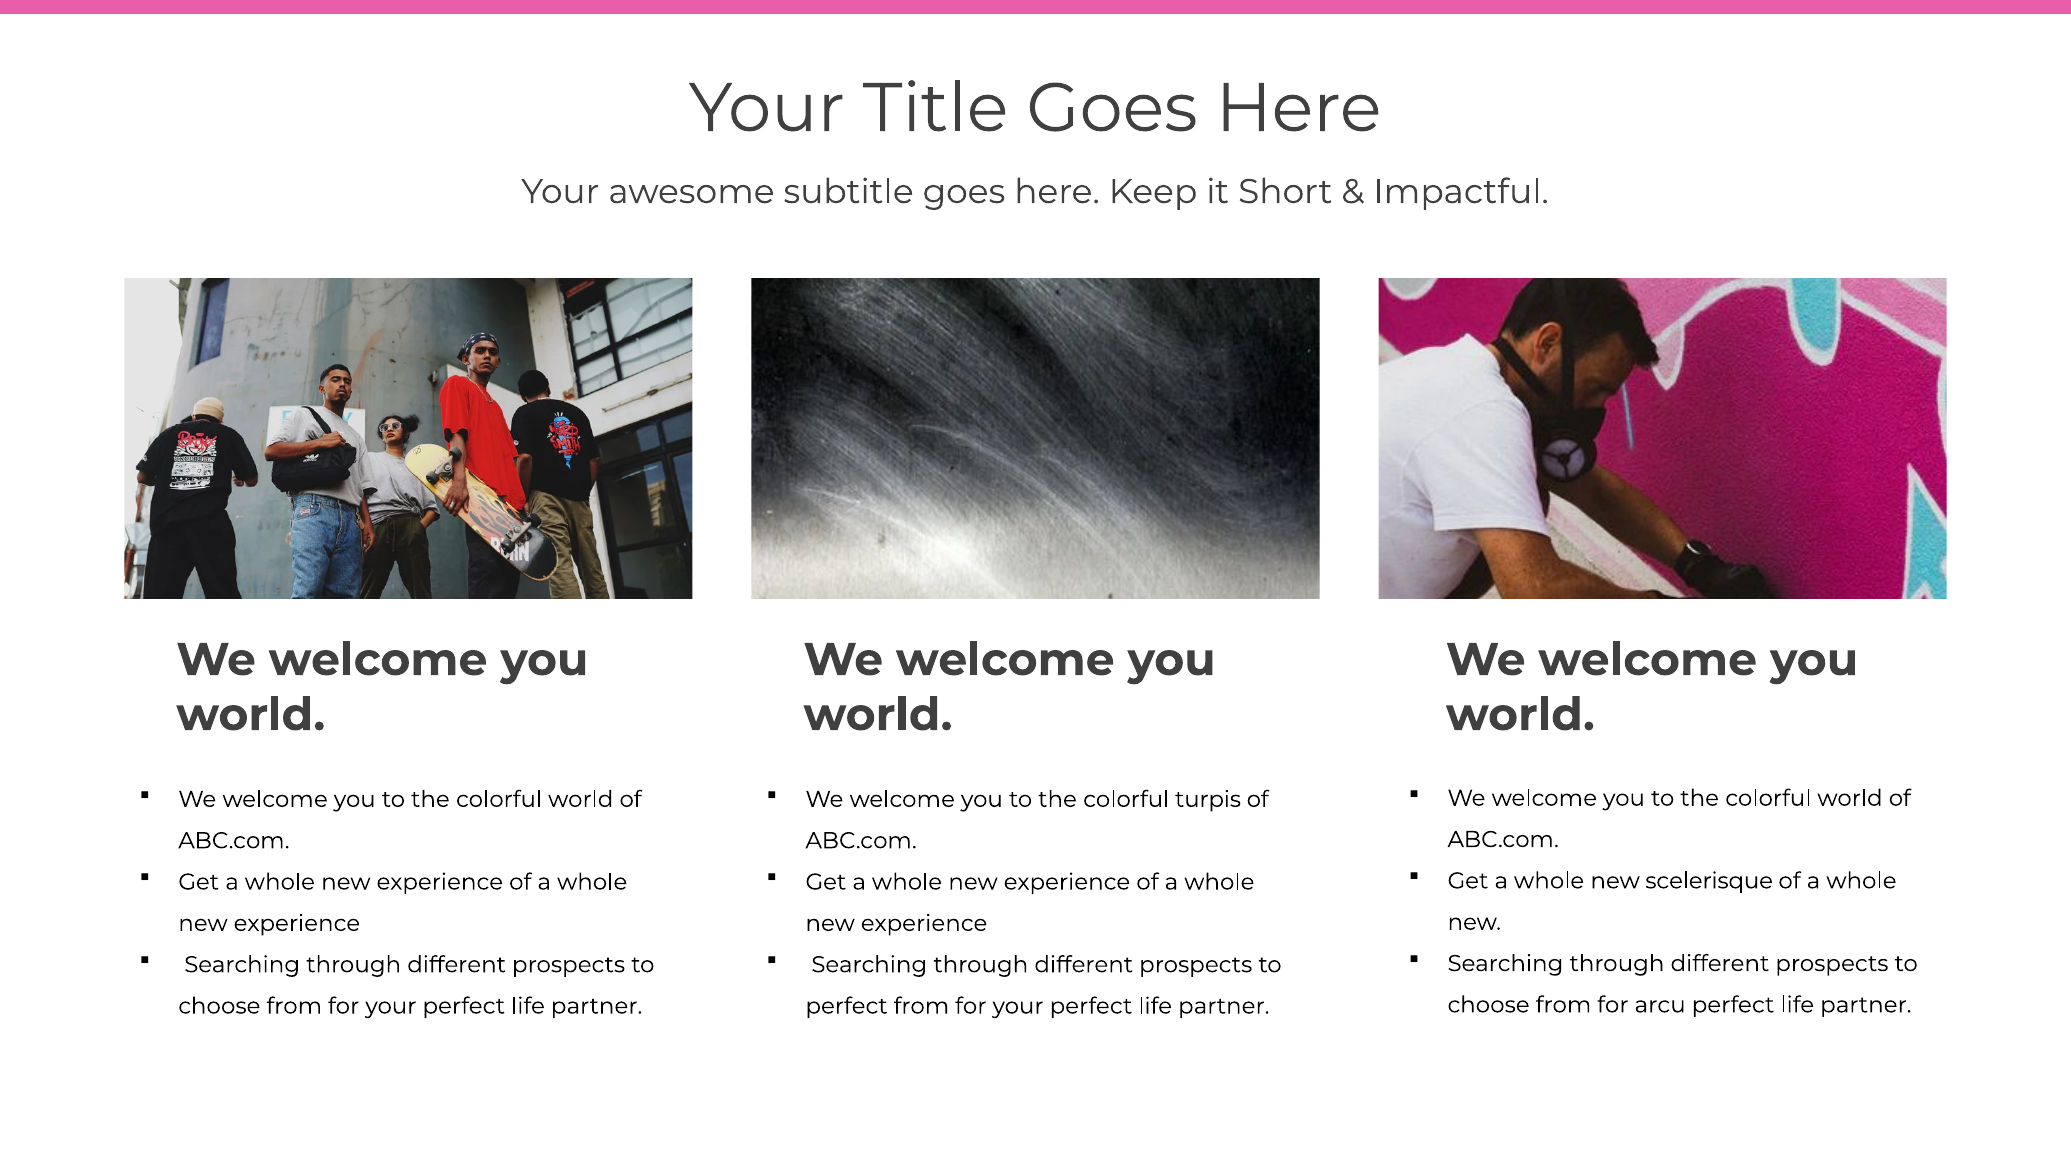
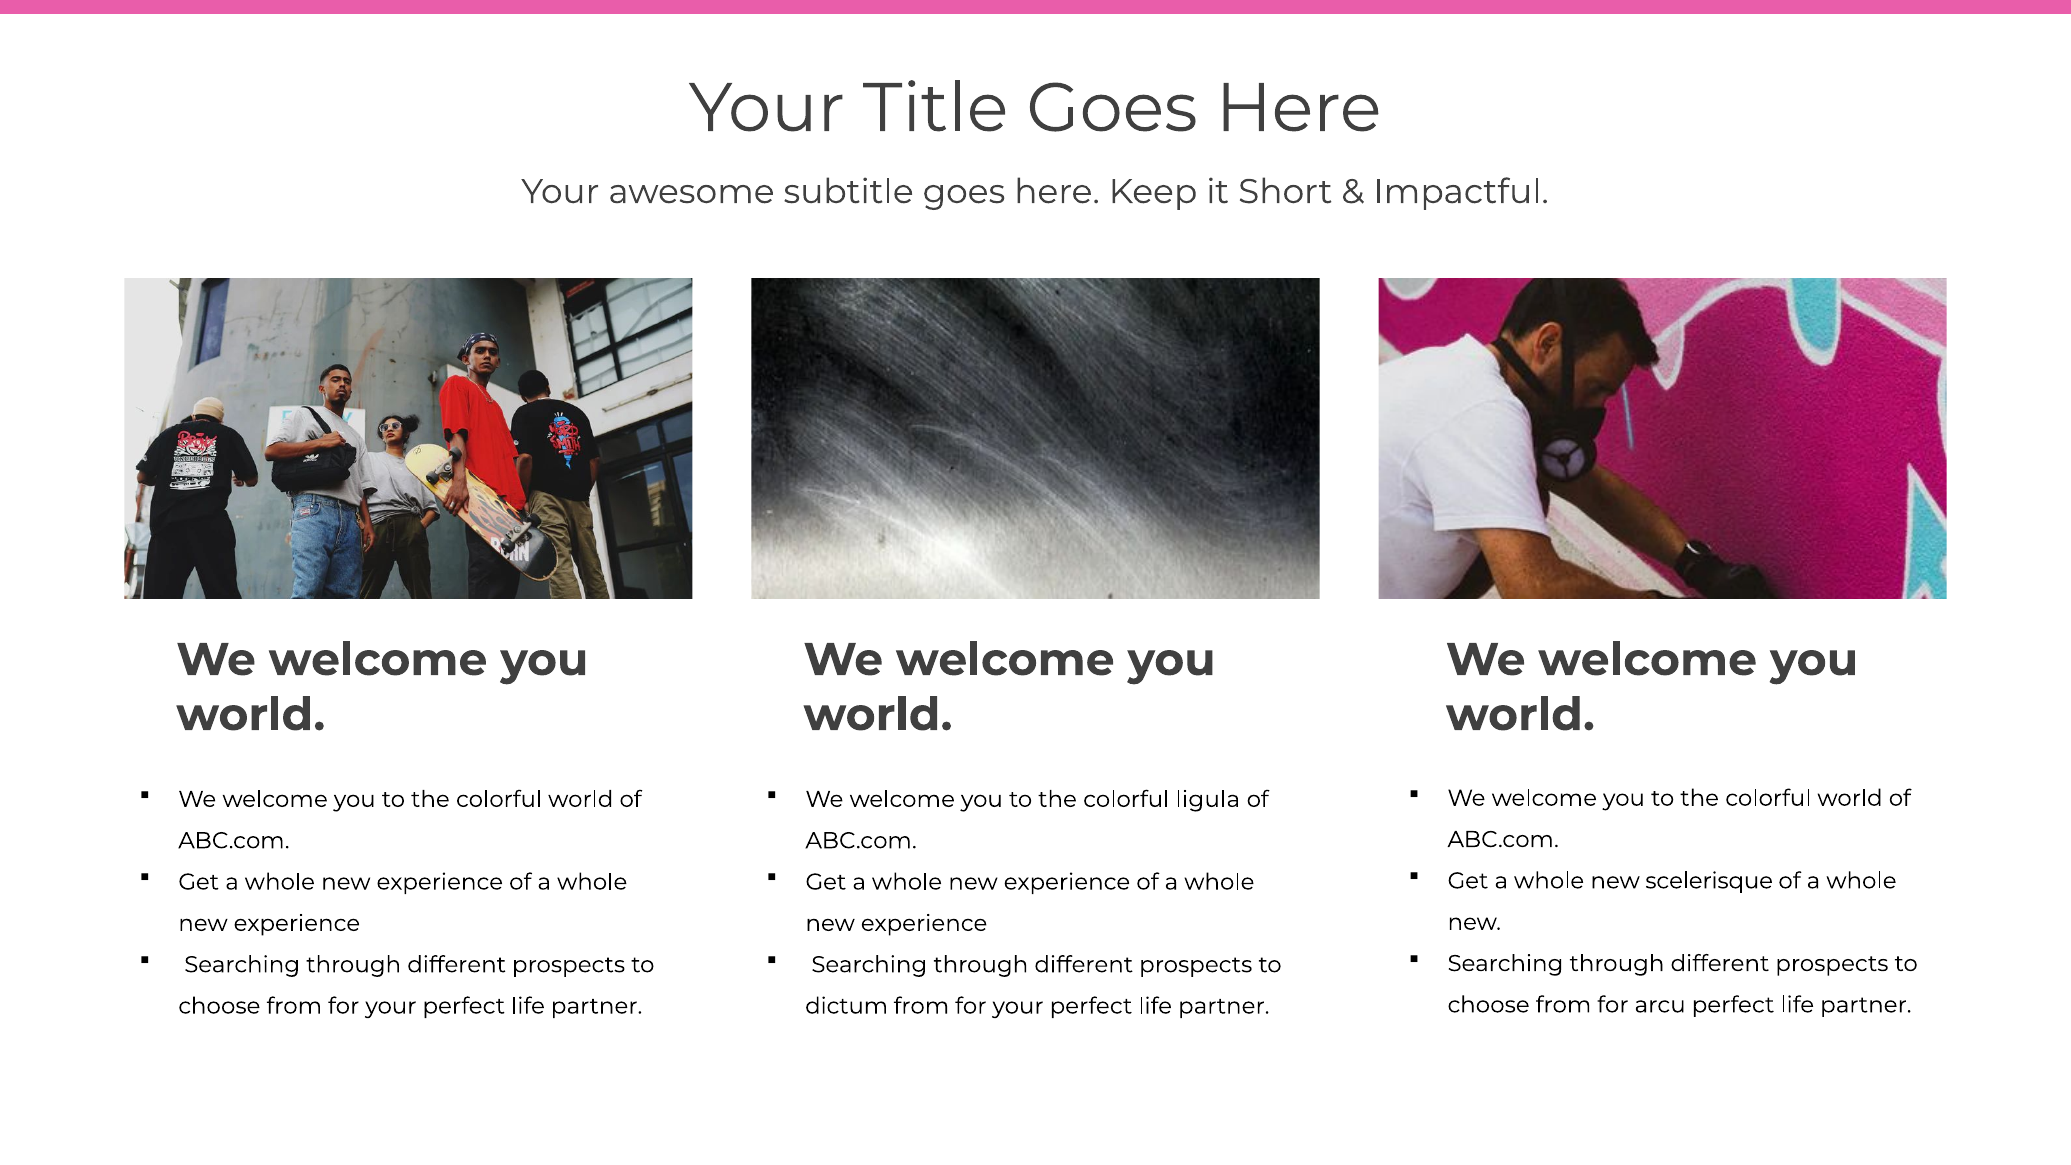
turpis: turpis -> ligula (1208, 799)
perfect: perfect -> dictum (847, 1006)
